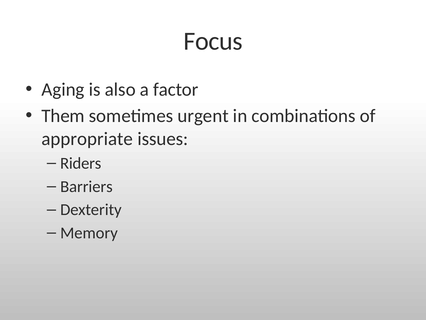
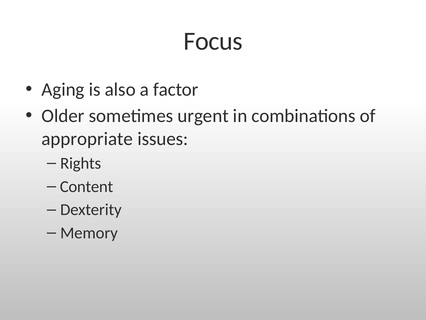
Them: Them -> Older (63, 116)
Riders: Riders -> Rights (81, 163)
Barriers: Barriers -> Content (86, 186)
